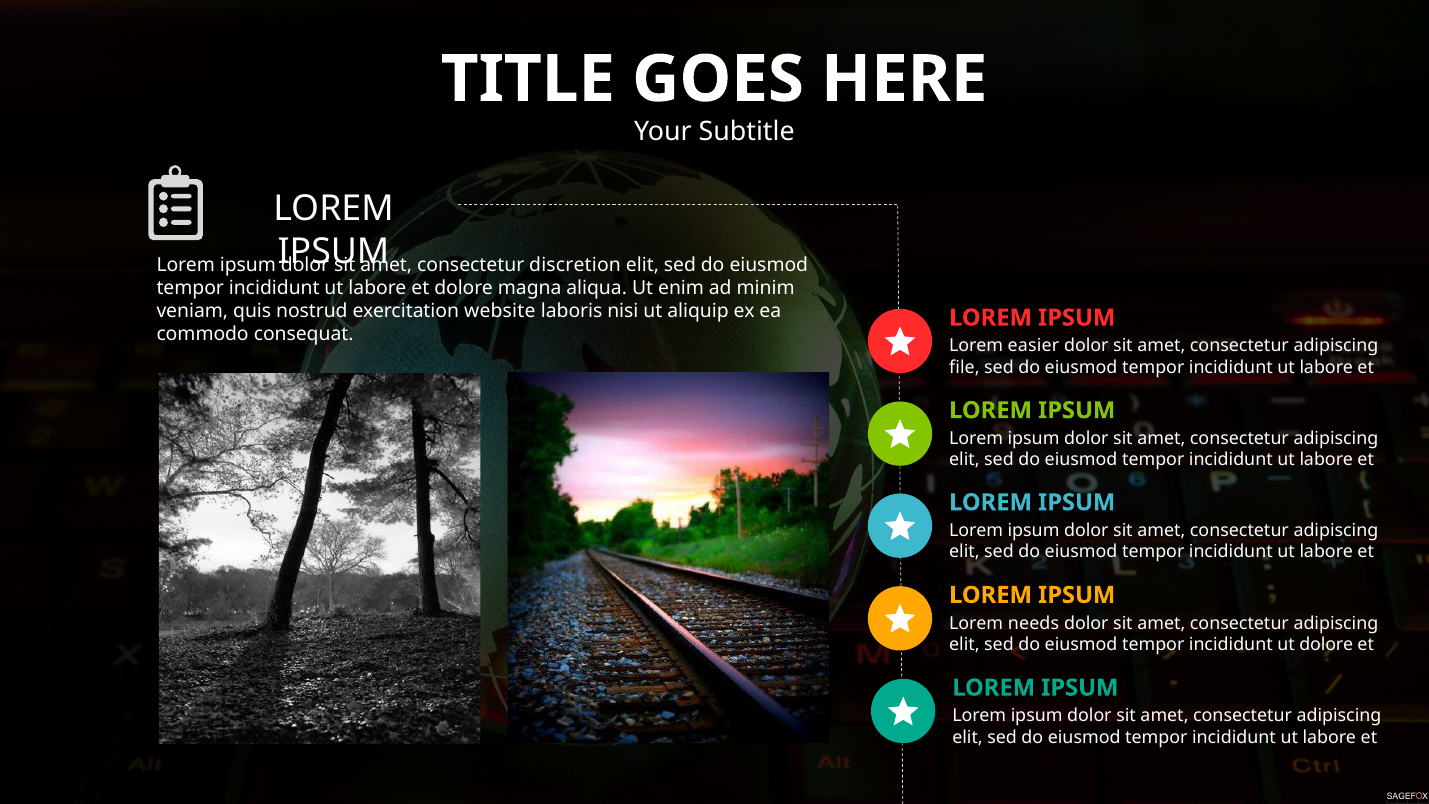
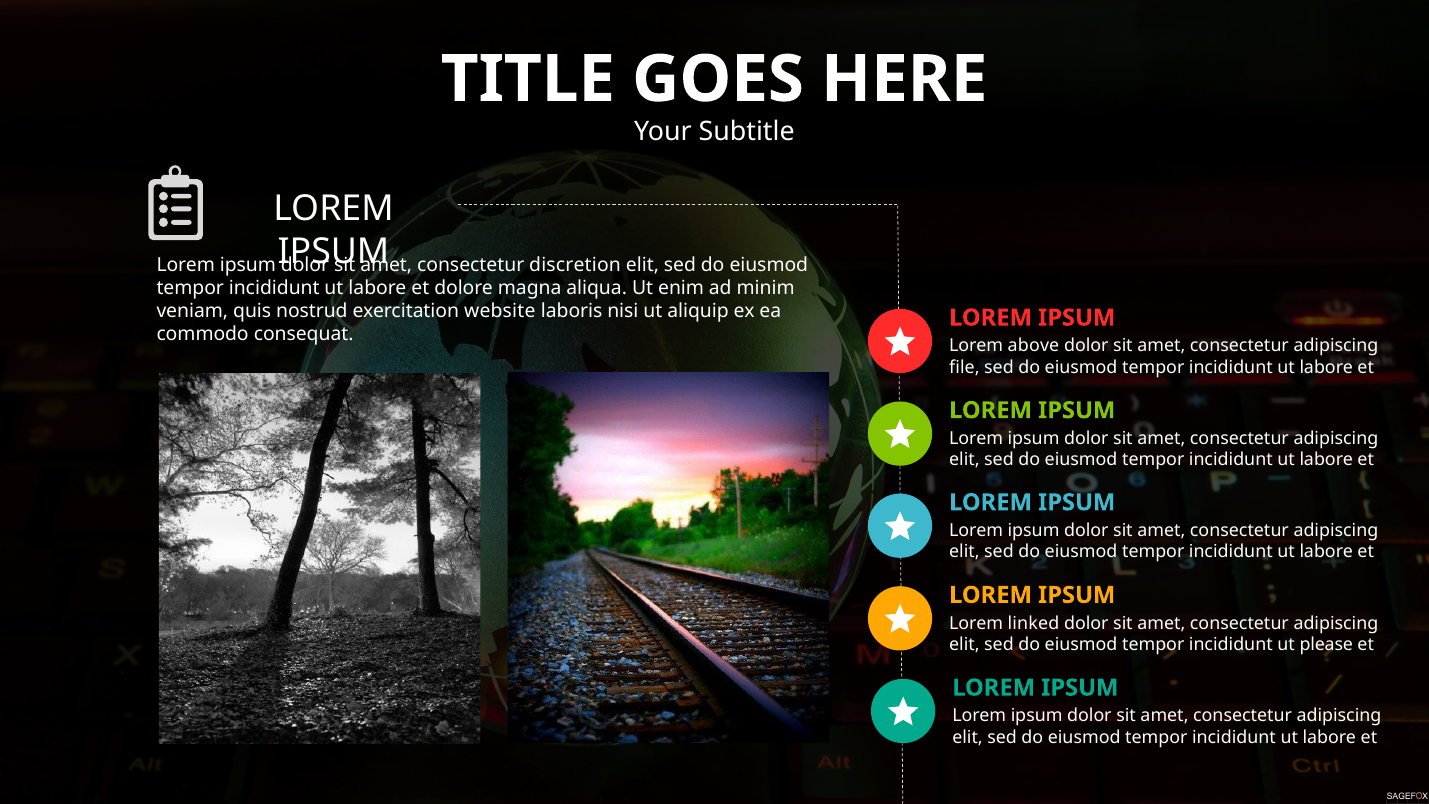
easier: easier -> above (1034, 346)
needs: needs -> linked (1034, 623)
ut dolore: dolore -> please (1326, 645)
